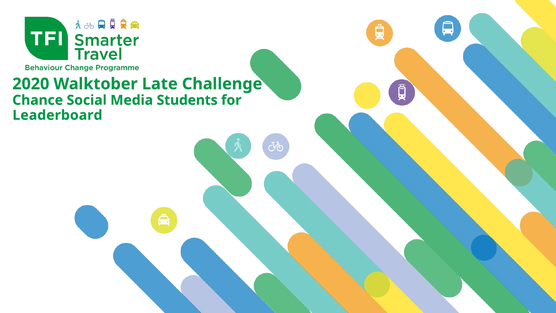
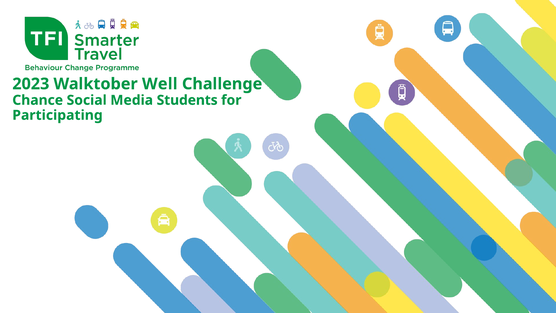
2020: 2020 -> 2023 (31, 84)
Late: Late -> Well (160, 84)
Leaderboard: Leaderboard -> Participating (57, 115)
